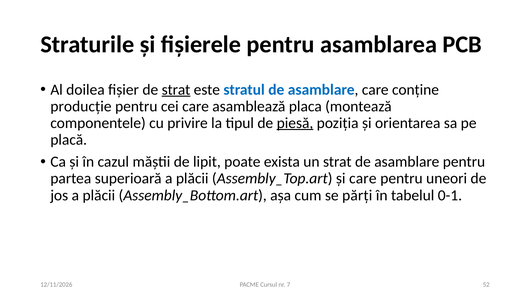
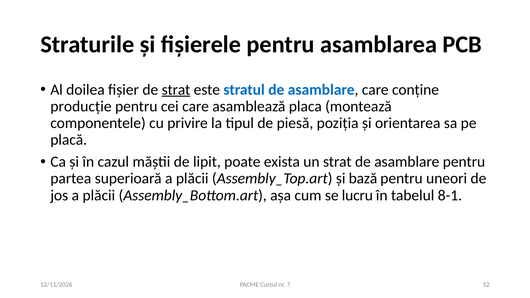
piesă underline: present -> none (295, 123)
și care: care -> bază (363, 179)
părți: părți -> lucru (357, 195)
0-1: 0-1 -> 8-1 (450, 195)
